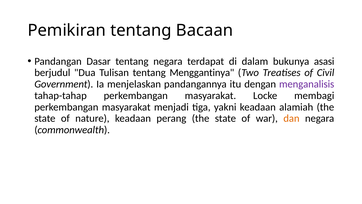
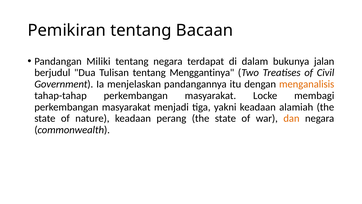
Dasar: Dasar -> Miliki (98, 61)
asasi: asasi -> jalan (324, 61)
menganalisis colour: purple -> orange (307, 84)
